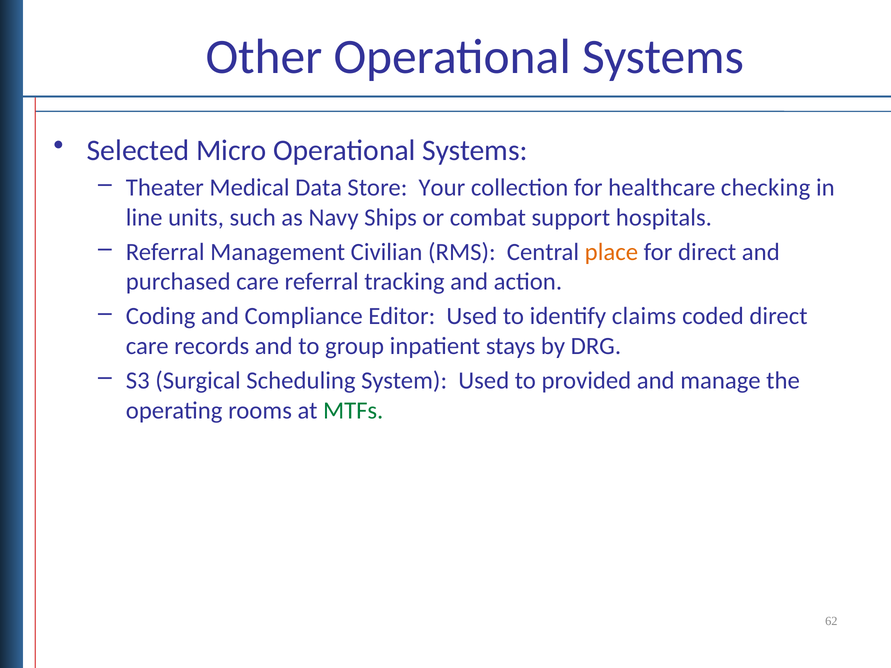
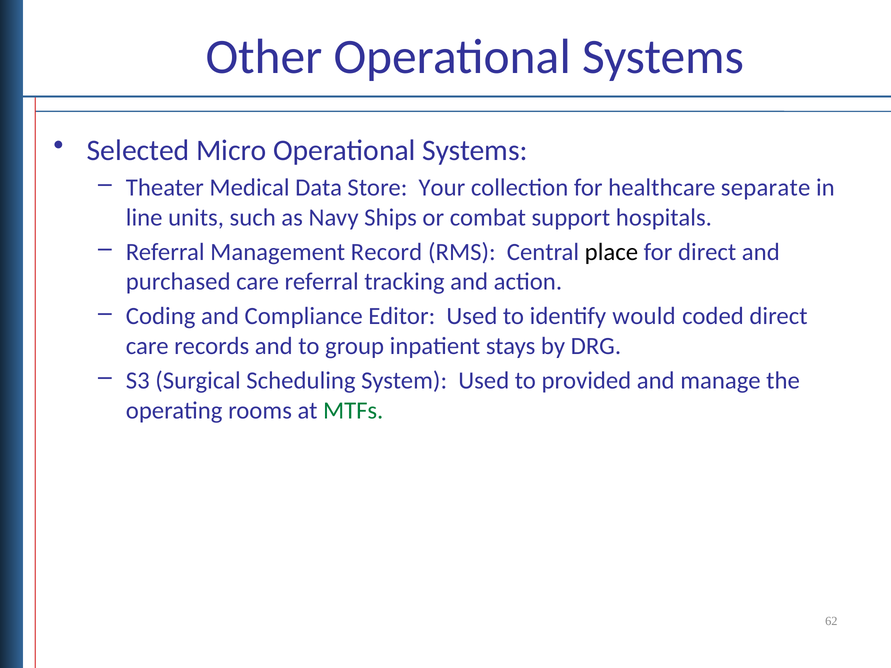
checking: checking -> separate (766, 188)
Civilian: Civilian -> Record (386, 252)
place colour: orange -> black (611, 252)
claims: claims -> would (644, 316)
